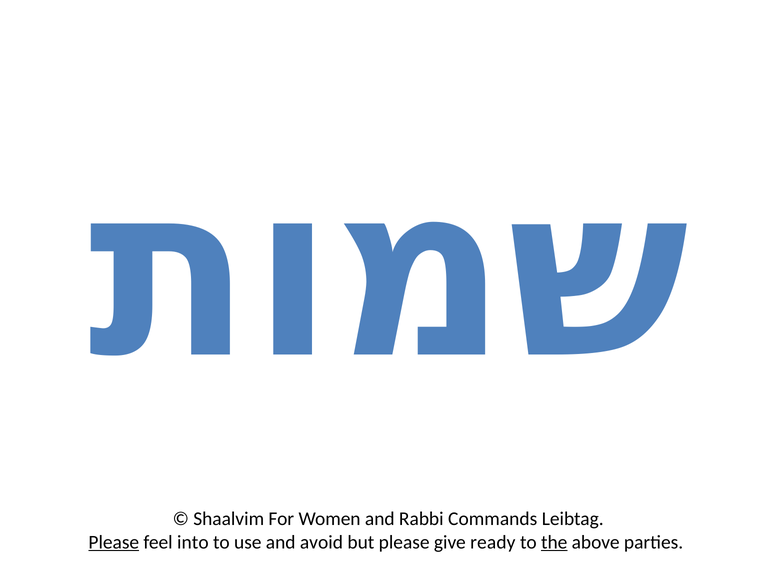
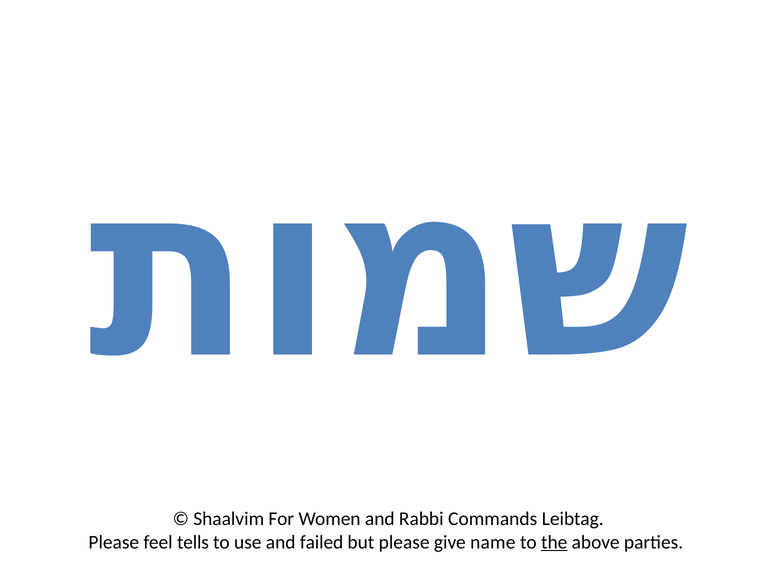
Please underline: present -> none (114, 542)
into: into -> tells (193, 542)
avoid: avoid -> failed (322, 542)
ready: ready -> name (493, 542)
